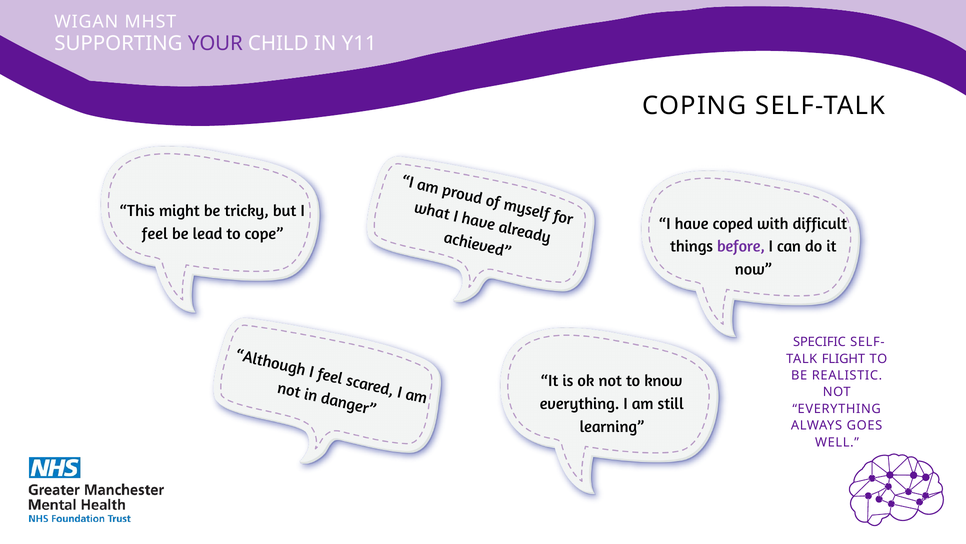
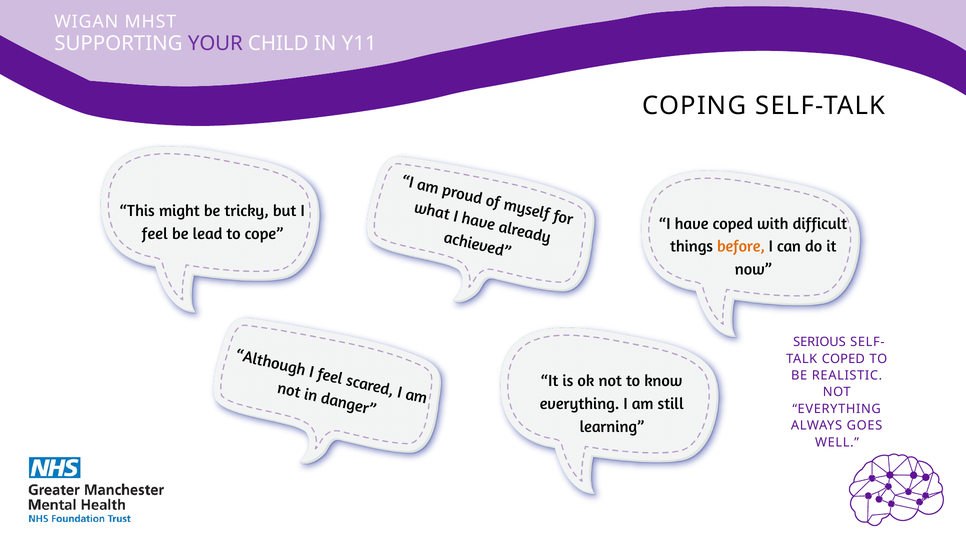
before colour: purple -> orange (741, 246)
SPECIFIC: SPECIFIC -> SERIOUS (819, 342)
FLIGHT: FLIGHT -> COPED (843, 358)
